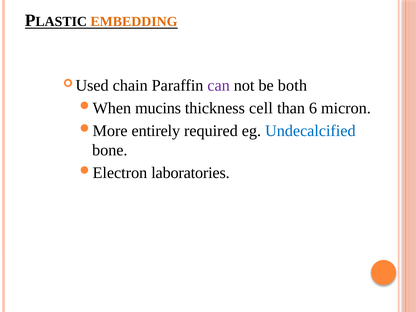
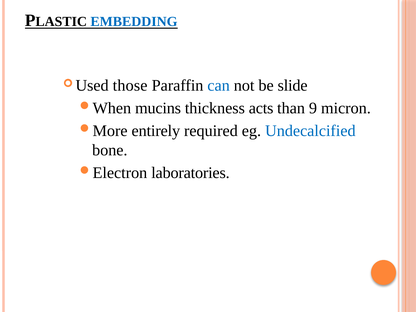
EMBEDDING colour: orange -> blue (134, 22)
chain: chain -> those (130, 86)
can colour: purple -> blue (219, 86)
both: both -> slide (293, 86)
cell: cell -> acts (261, 108)
6: 6 -> 9 (313, 108)
